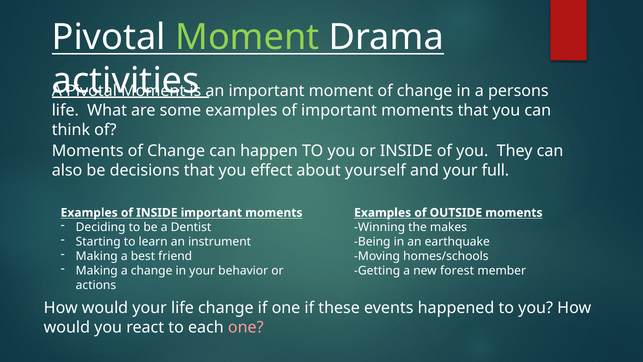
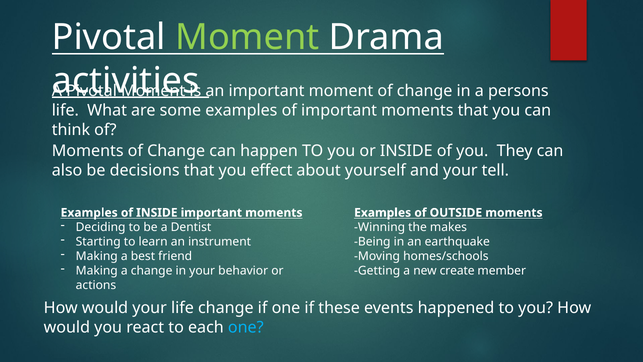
full: full -> tell (495, 170)
forest: forest -> create (457, 270)
one colour: pink -> light blue (246, 327)
